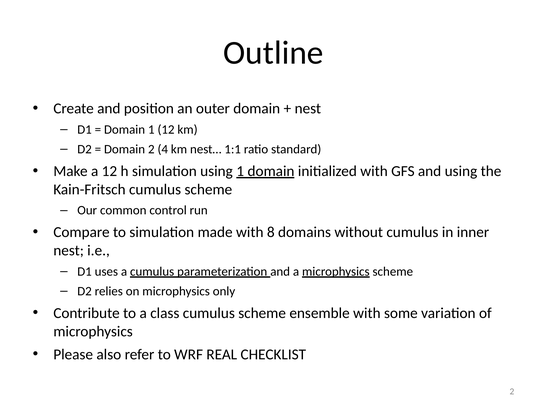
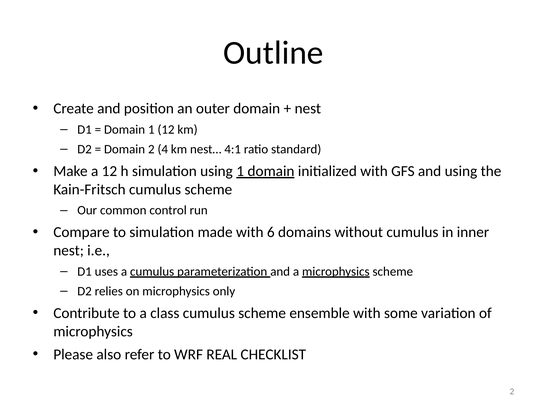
1:1: 1:1 -> 4:1 (233, 149)
8: 8 -> 6 (271, 232)
